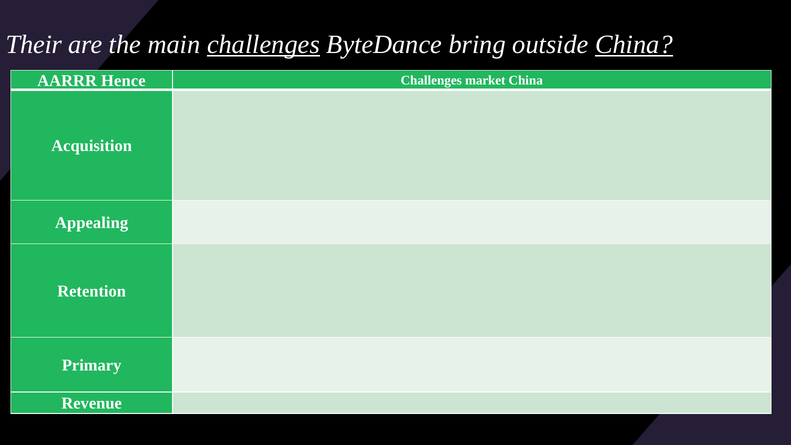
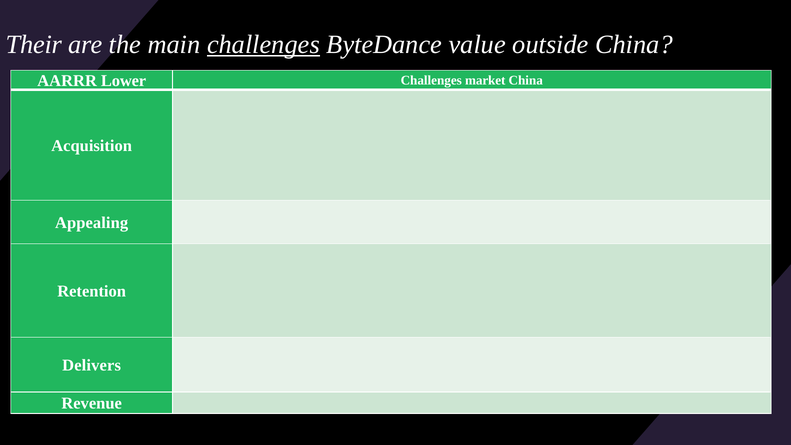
bring: bring -> value (477, 44)
China underline: present -> none (634, 44)
Hence: Hence -> Lower (124, 81)
Primary: Primary -> Delivers (92, 365)
